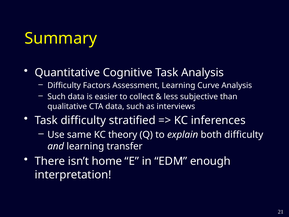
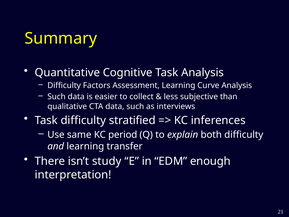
theory: theory -> period (123, 135)
home: home -> study (107, 161)
